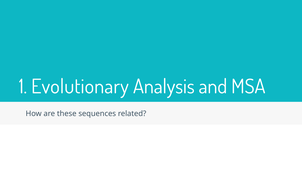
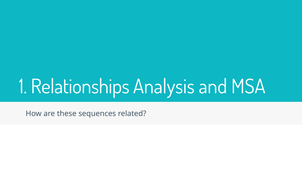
Evolutionary: Evolutionary -> Relationships (80, 87)
